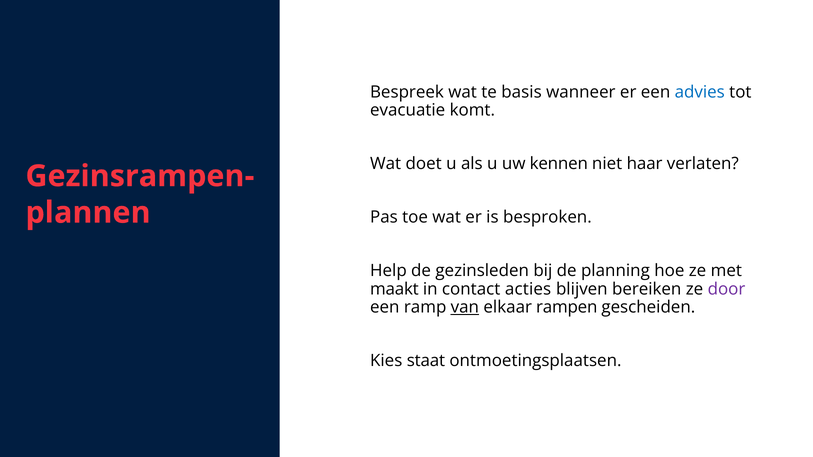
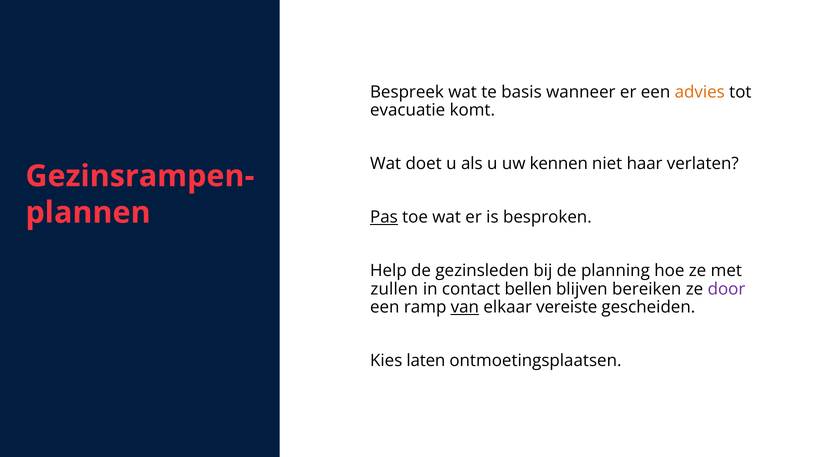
advies colour: blue -> orange (700, 92)
Pas underline: none -> present (384, 217)
maakt: maakt -> zullen (394, 289)
acties: acties -> bellen (528, 289)
rampen: rampen -> vereiste (567, 308)
staat: staat -> laten (426, 361)
